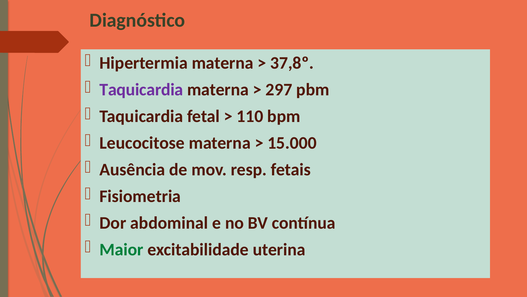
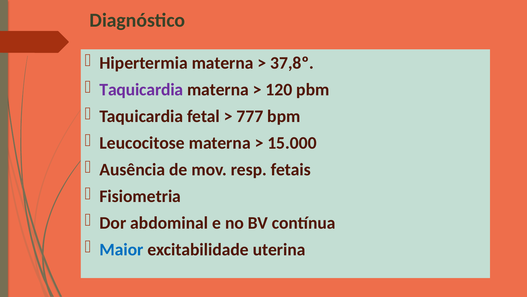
297: 297 -> 120 (279, 90)
110: 110 -> 777 (250, 116)
Maior colour: green -> blue (122, 249)
